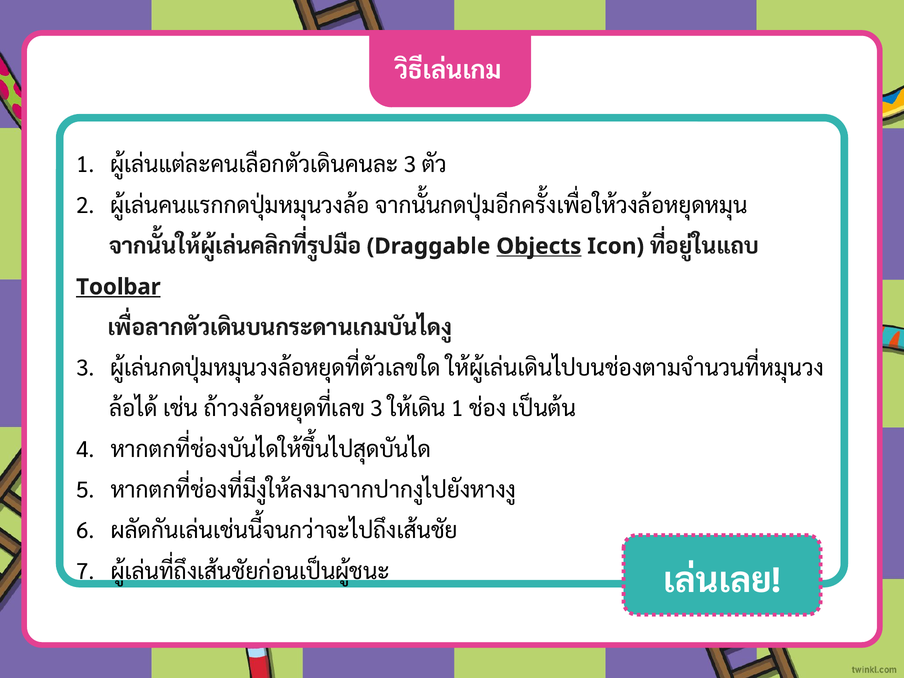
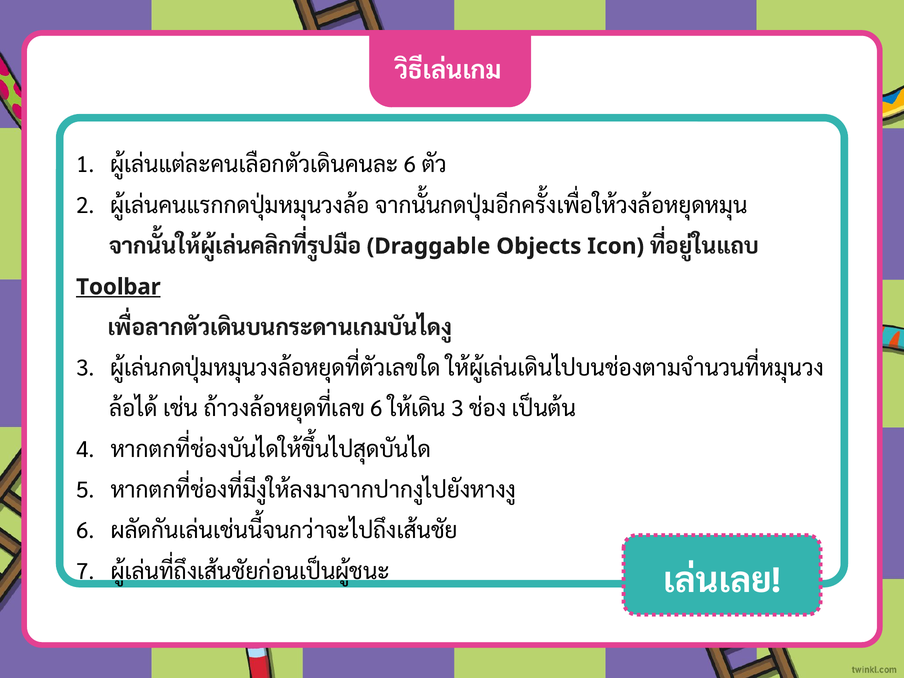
3: 3 -> 6 (410, 165)
Objects underline: present -> none (539, 246)
3: 3 -> 6 (377, 409)
1: 1 -> 3 (458, 409)
